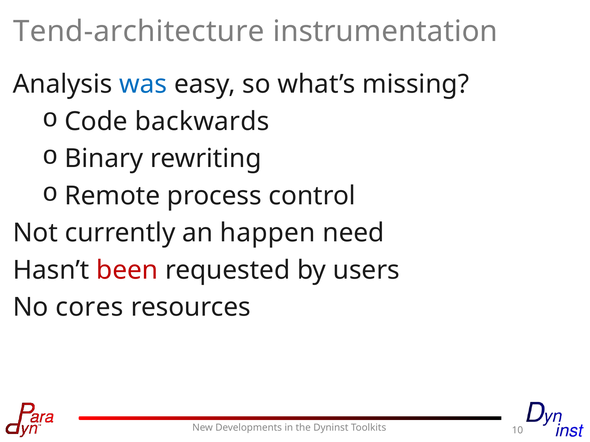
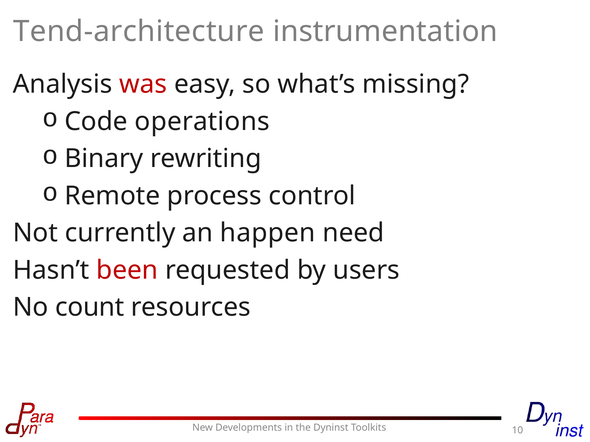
was colour: blue -> red (143, 84)
backwards: backwards -> operations (202, 122)
cores: cores -> count (90, 308)
